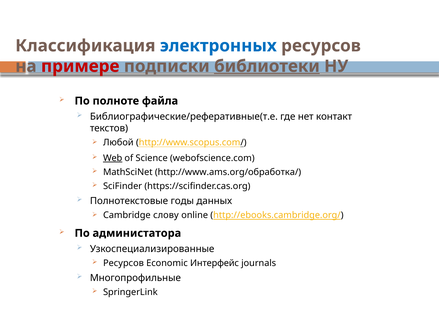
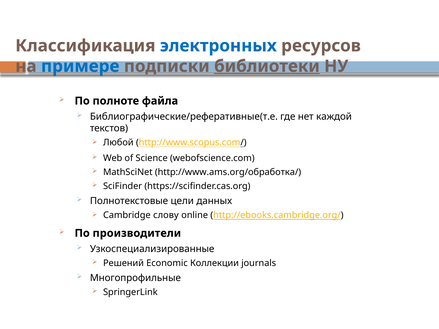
примере colour: red -> blue (80, 66)
контакт: контакт -> каждой (334, 117)
Web underline: present -> none (113, 158)
годы: годы -> цели (182, 201)
администатора: администатора -> производители (137, 233)
Ресурсов: Ресурсов -> Решений (123, 263)
Интерфейс: Интерфейс -> Коллекции (215, 263)
